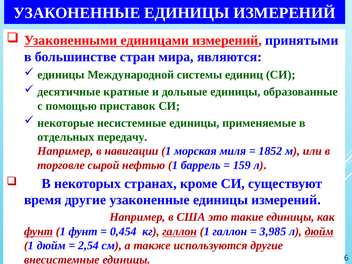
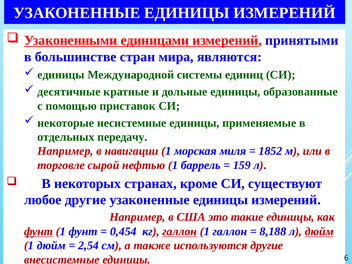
время: время -> любое (43, 200)
3,985: 3,985 -> 8,188 (273, 232)
